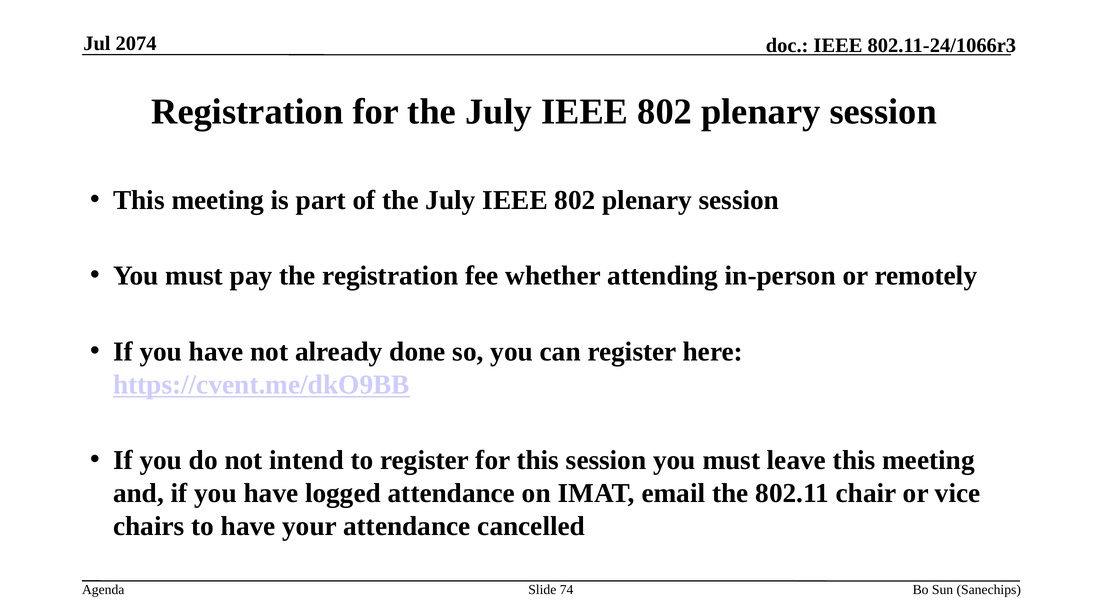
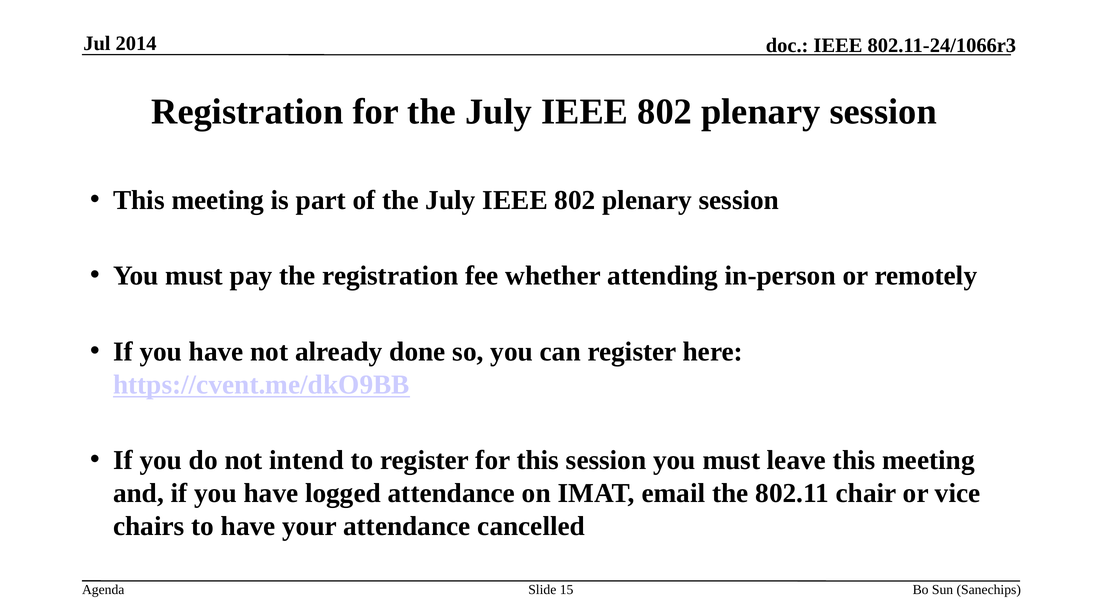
2074: 2074 -> 2014 (136, 43)
74: 74 -> 15 (567, 590)
